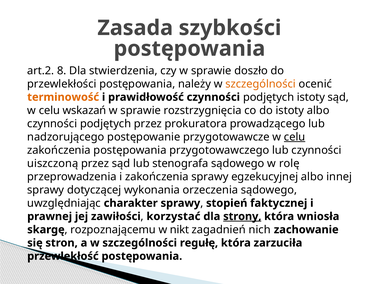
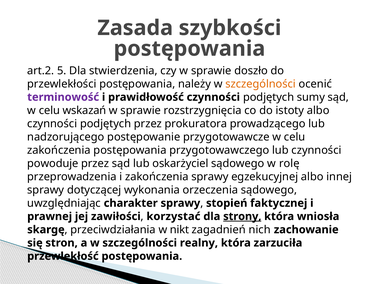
8: 8 -> 5 (62, 71)
terminowość colour: orange -> purple (63, 97)
podjętych istoty: istoty -> sumy (311, 97)
celu underline: present -> none (295, 137)
uiszczoną: uiszczoną -> powoduje (53, 164)
stenografa: stenografa -> oskarżyciel (180, 164)
rozpoznającemu: rozpoznającemu -> przeciwdziałania (113, 230)
regułę: regułę -> realny (199, 243)
